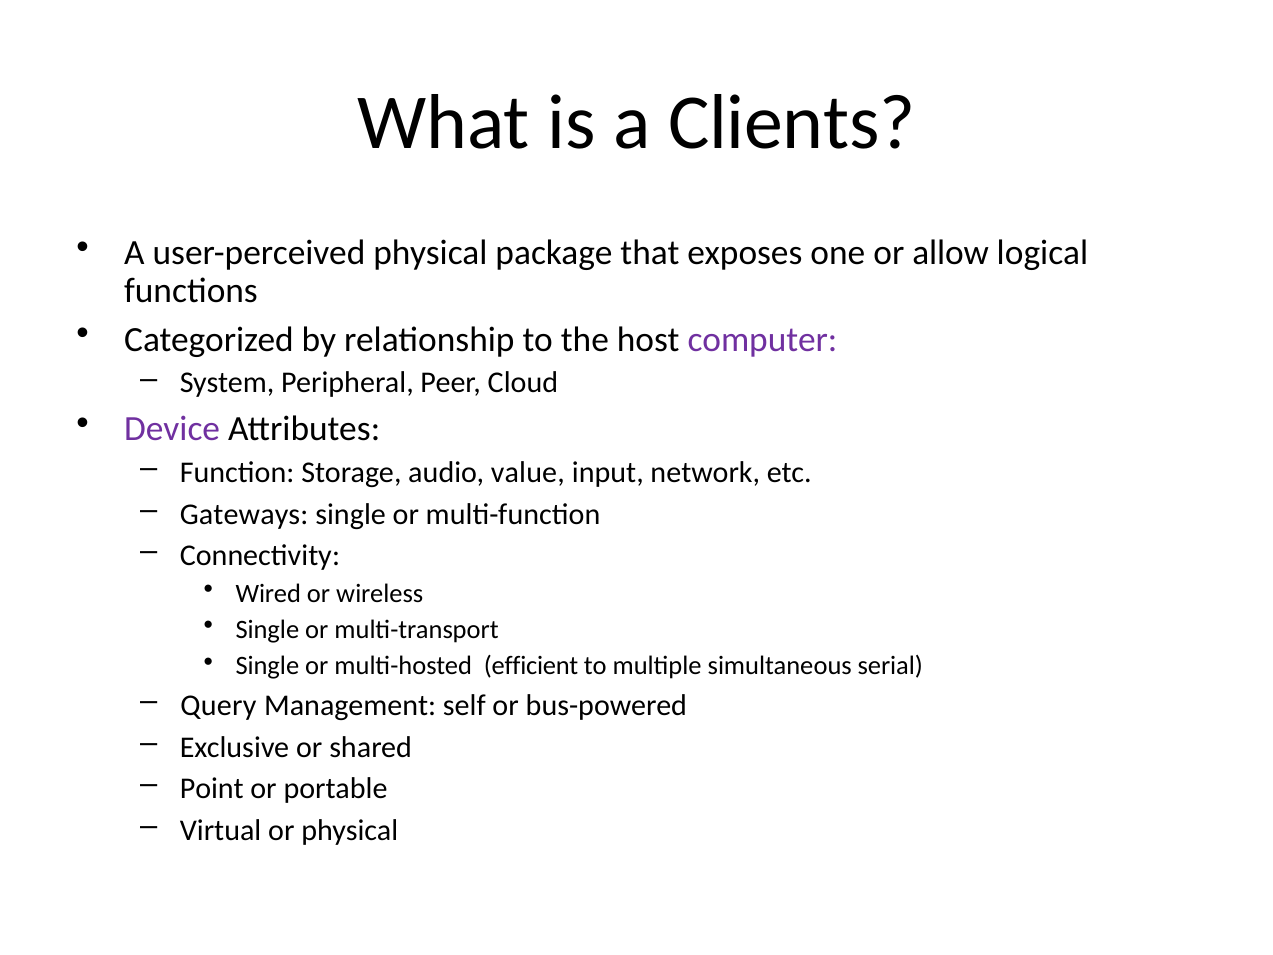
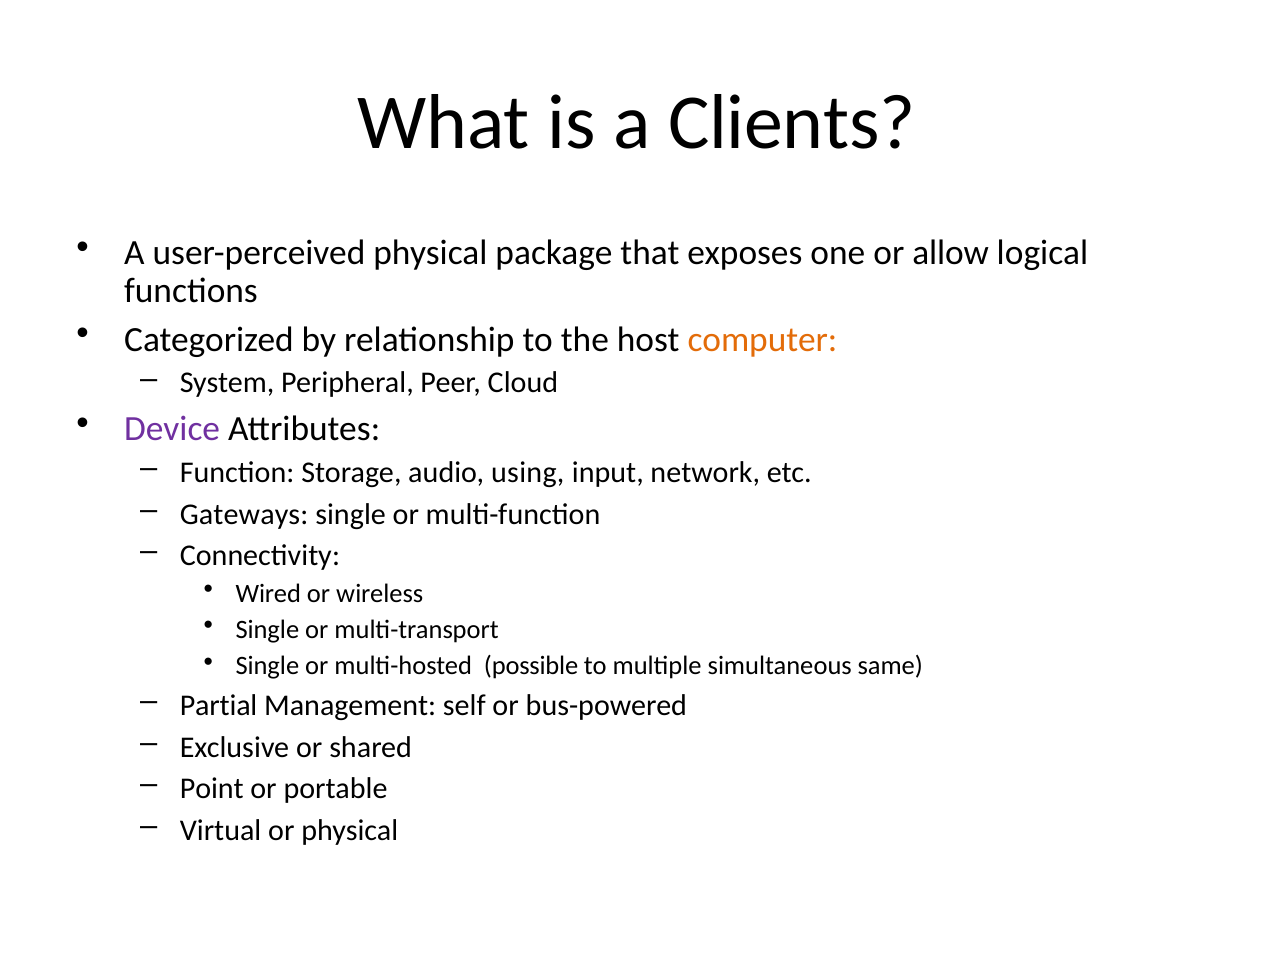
computer colour: purple -> orange (762, 339)
value: value -> using (528, 473)
efficient: efficient -> possible (531, 666)
serial: serial -> same (890, 666)
Query: Query -> Partial (219, 706)
